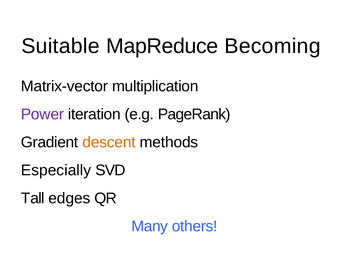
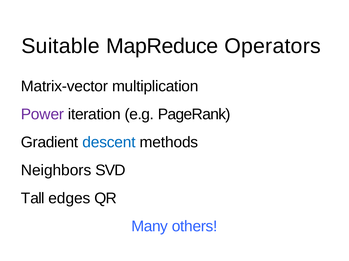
Becoming: Becoming -> Operators (273, 46)
descent colour: orange -> blue (109, 143)
Especially: Especially -> Neighbors (56, 171)
